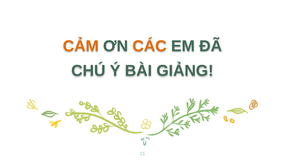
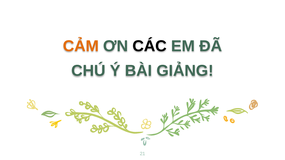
CÁC colour: orange -> black (150, 46)
